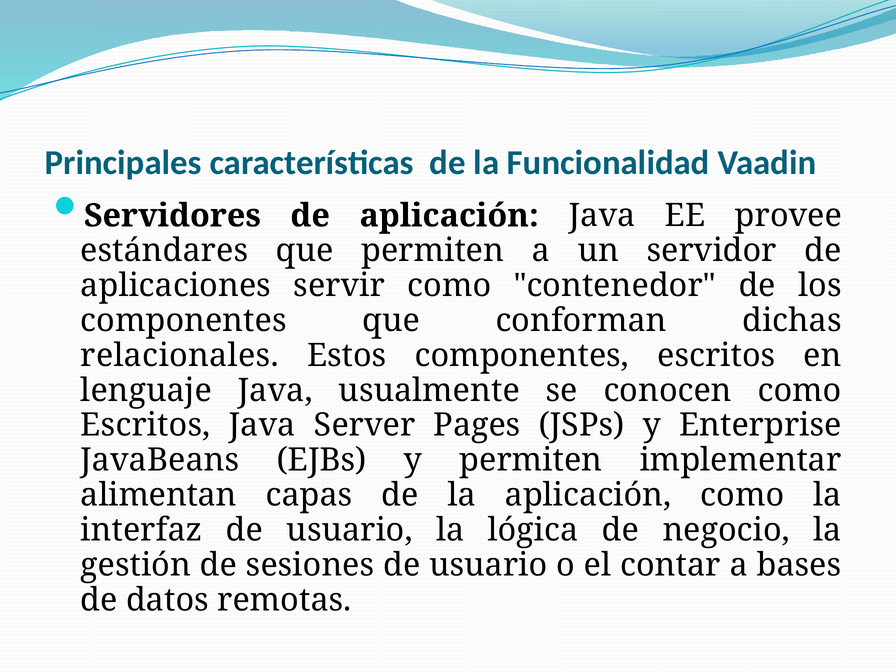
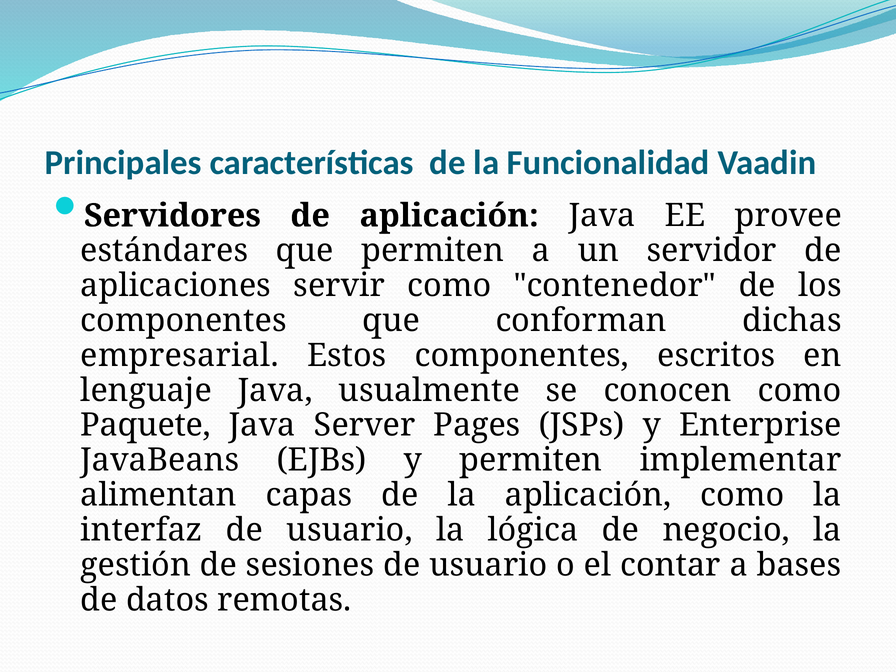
relacionales: relacionales -> empresarial (180, 355)
Escritos: Escritos -> Paquete (146, 425)
